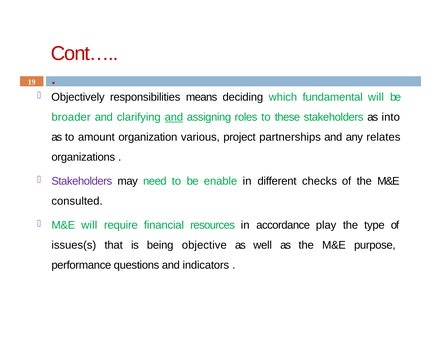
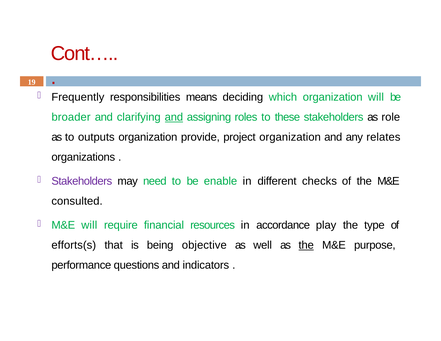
Objectively: Objectively -> Frequently (78, 97)
which fundamental: fundamental -> organization (333, 97)
into: into -> role (391, 117)
amount: amount -> outputs (96, 137)
various: various -> provide (200, 137)
project partnerships: partnerships -> organization (290, 137)
issues(s: issues(s -> efforts(s (74, 245)
the underline: none -> present (306, 245)
